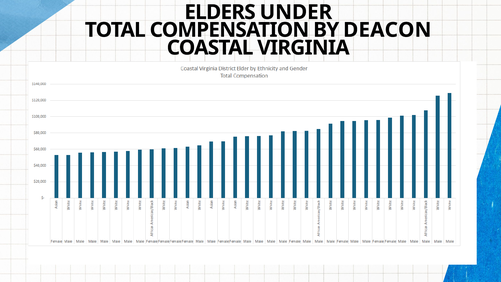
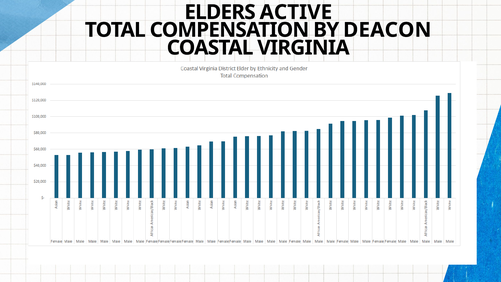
UNDER: UNDER -> ACTIVE (296, 12)
